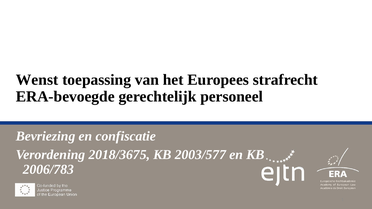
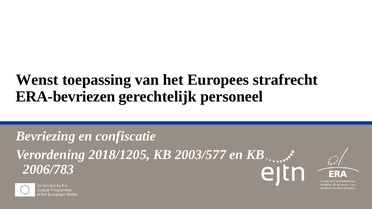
ERA-bevoegde: ERA-bevoegde -> ERA-bevriezen (65, 97)
2018/3675: 2018/3675 -> 2018/1205 (119, 155)
